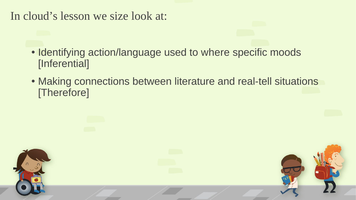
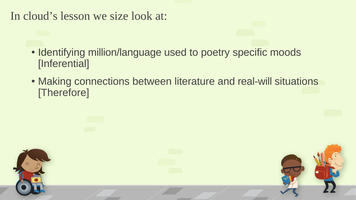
action/language: action/language -> million/language (125, 53)
where: where -> poetry (215, 53)
real-tell: real-tell -> real-will (255, 82)
